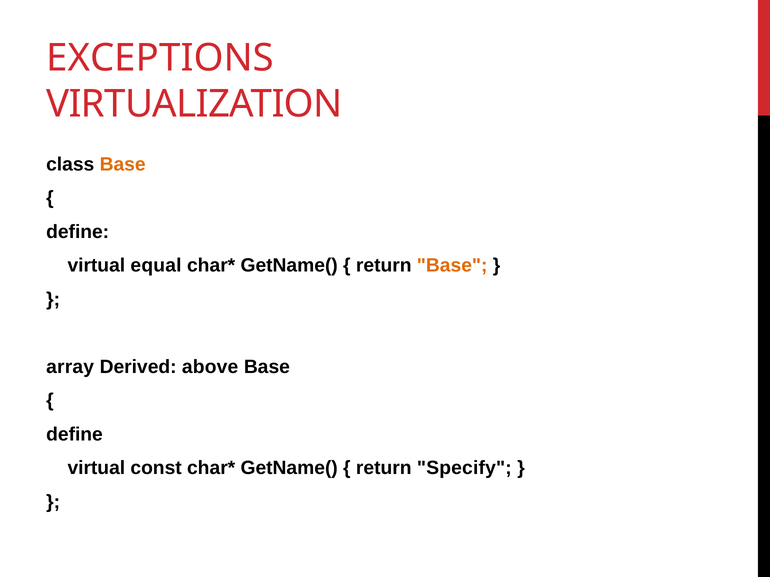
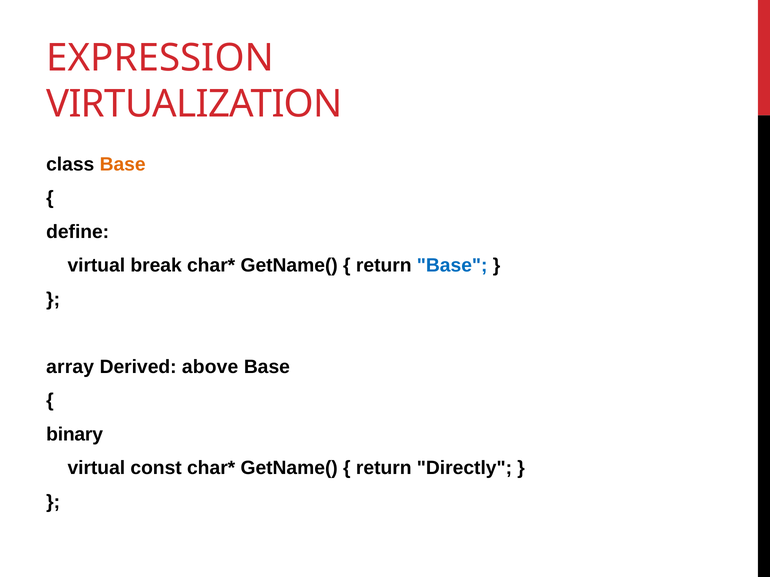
EXCEPTIONS: EXCEPTIONS -> EXPRESSION (160, 58)
equal: equal -> break (156, 266)
Base colour: orange -> blue (452, 266)
define: define -> binary (75, 435)
Specify: Specify -> Directly (464, 469)
